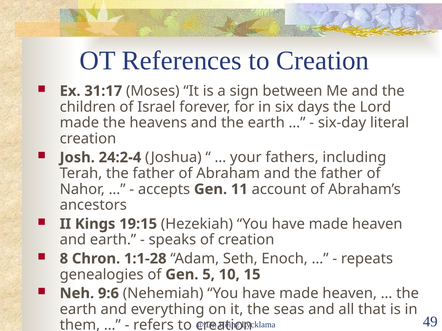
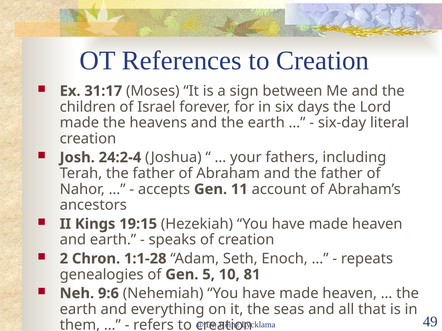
8: 8 -> 2 (64, 259)
15: 15 -> 81 (252, 275)
